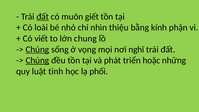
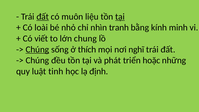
giết: giết -> liệu (92, 17)
tại underline: none -> present (120, 17)
thiệu: thiệu -> tranh (119, 28)
phận: phận -> minh (178, 28)
vọng: vọng -> thích (87, 49)
Chúng underline: present -> none (37, 60)
phối: phối -> định (99, 71)
